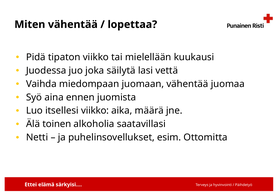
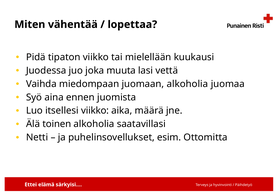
säilytä: säilytä -> muuta (121, 71)
juomaan vähentää: vähentää -> alkoholia (187, 84)
